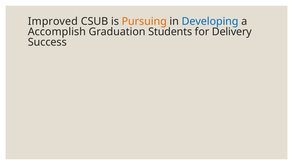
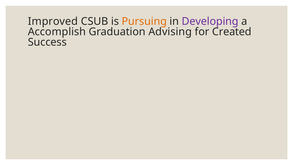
Developing colour: blue -> purple (210, 21)
Students: Students -> Advising (170, 32)
Delivery: Delivery -> Created (232, 32)
